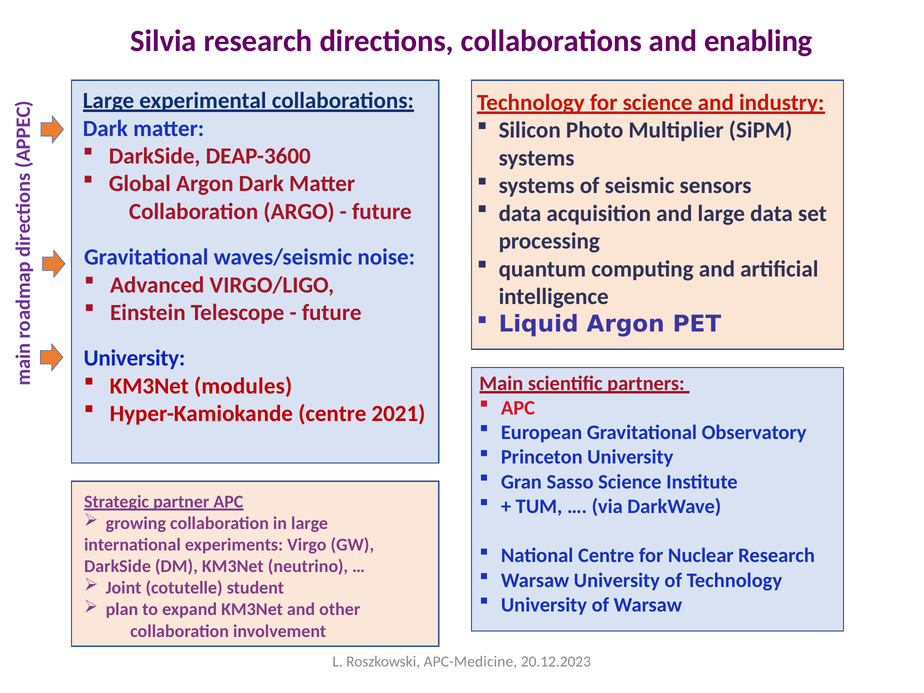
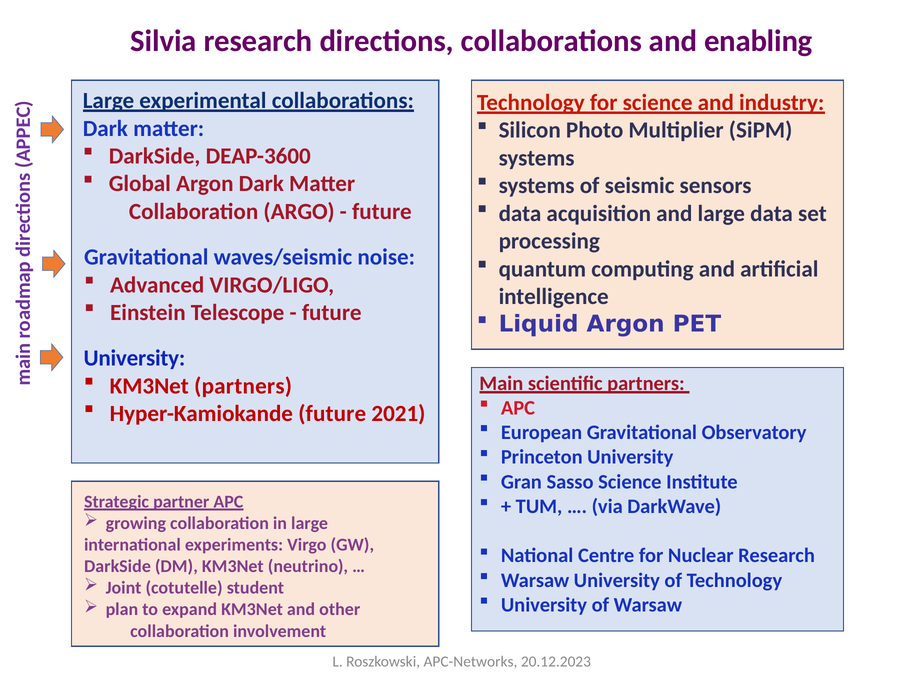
KM3Net modules: modules -> partners (243, 386)
Hyper-Kamiokande centre: centre -> future (332, 414)
APC-Medicine: APC-Medicine -> APC-Networks (470, 662)
